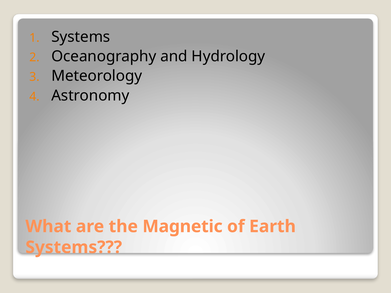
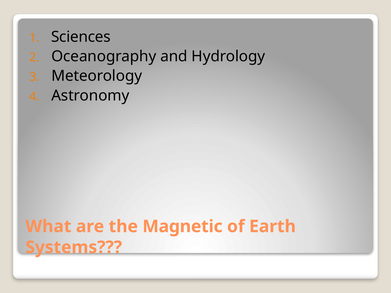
Systems: Systems -> Sciences (81, 37)
